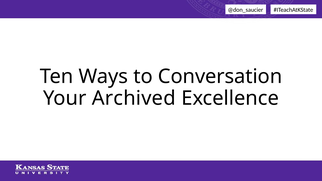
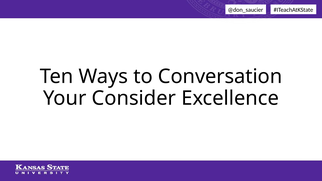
Archived: Archived -> Consider (134, 98)
